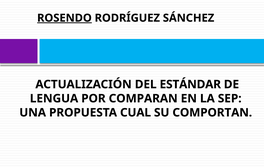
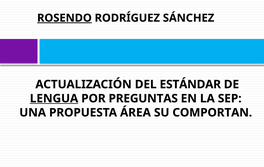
LENGUA underline: none -> present (54, 99)
COMPARAN: COMPARAN -> PREGUNTAS (143, 99)
CUAL: CUAL -> ÁREA (135, 113)
